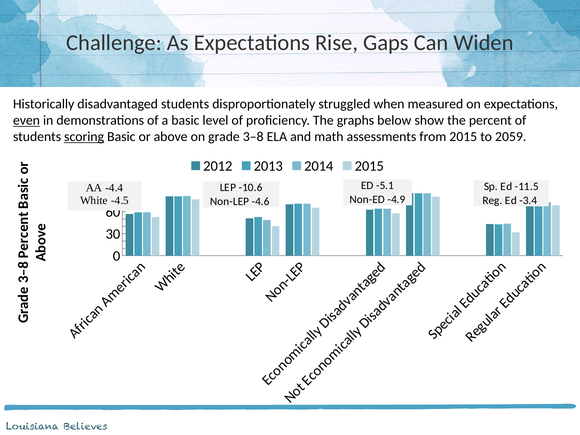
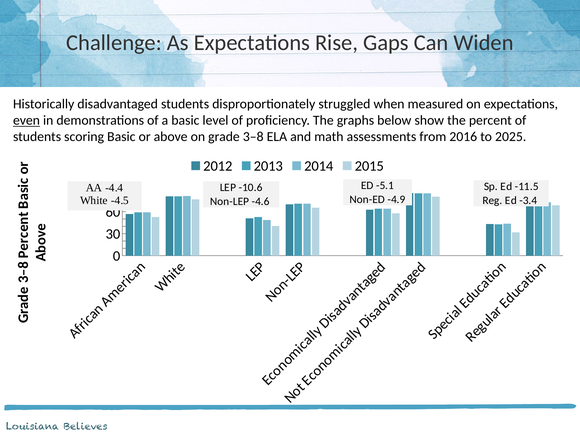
scoring underline: present -> none (84, 137)
from 2015: 2015 -> 2016 (463, 137)
2059: 2059 -> 2025 (511, 137)
